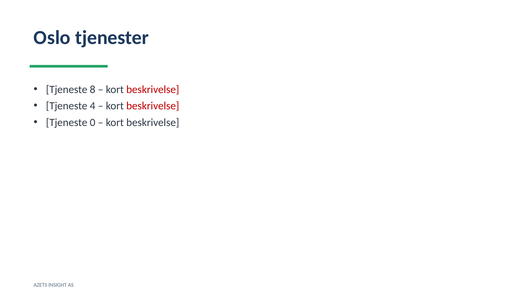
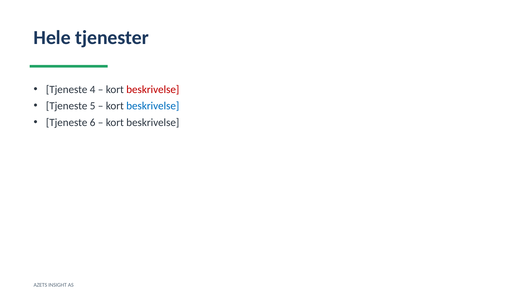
Oslo: Oslo -> Hele (52, 38)
8: 8 -> 4 (93, 89)
4: 4 -> 5 (93, 106)
beskrivelse colour: red -> blue (153, 106)
0: 0 -> 6 (93, 122)
